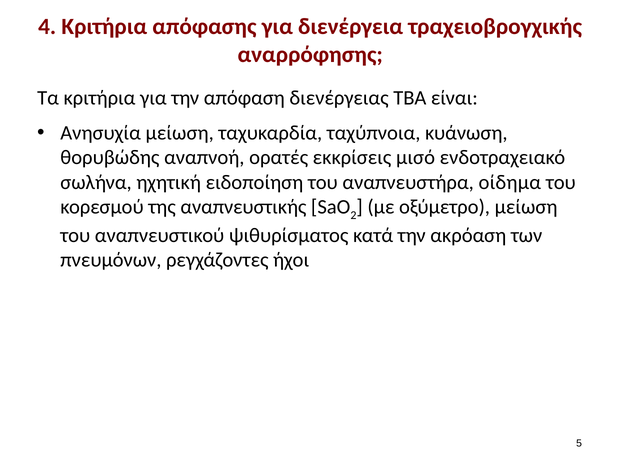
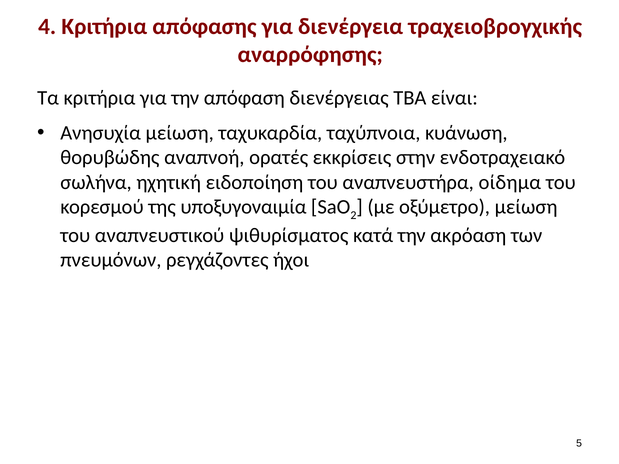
μισό: μισό -> στην (416, 158)
αναπνευστικής: αναπνευστικής -> υποξυγοναιμία (243, 207)
